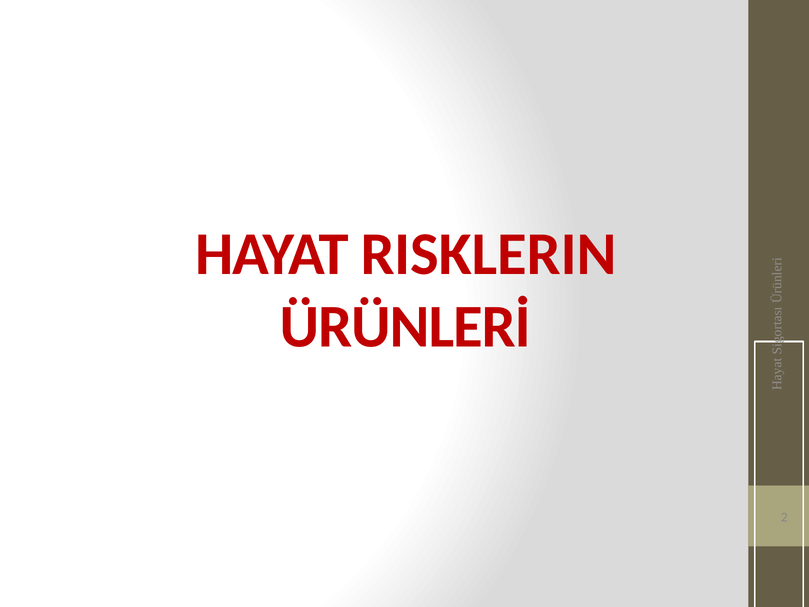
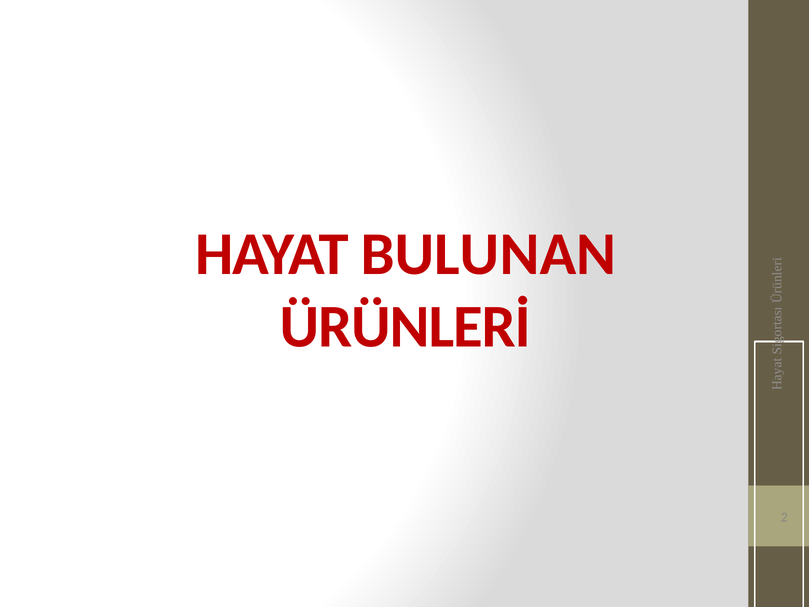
RISKLERIN: RISKLERIN -> BULUNAN (488, 254)
